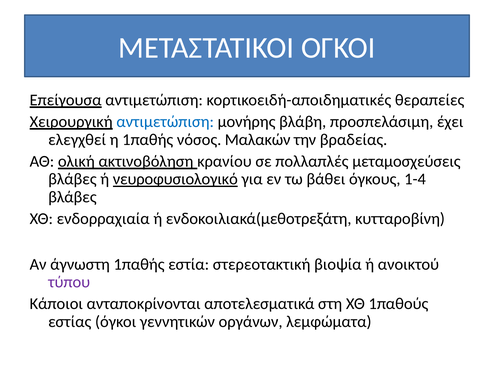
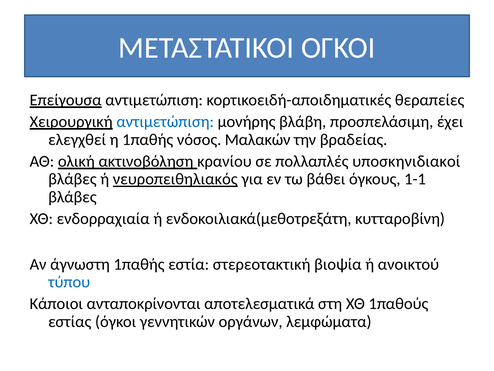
μεταμοσχεύσεις: μεταμοσχεύσεις -> υποσκηνιδιακοί (406, 161)
νευροφυσιολογικό: νευροφυσιολογικό -> νευροπειθηλιακός (175, 179)
1-4: 1-4 -> 1-1 (415, 179)
τύπου colour: purple -> blue (69, 282)
